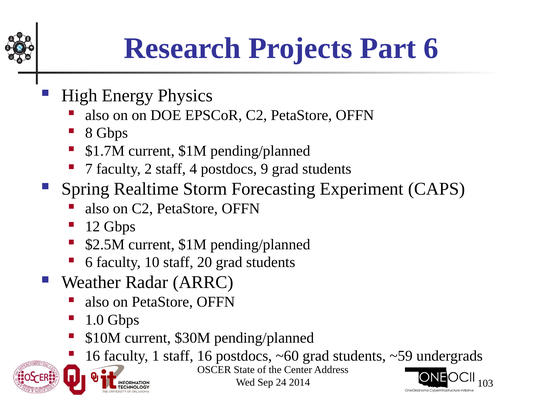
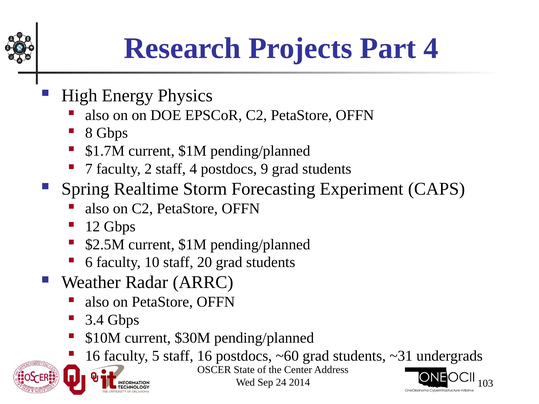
Part 6: 6 -> 4 (431, 48)
1.0: 1.0 -> 3.4 (94, 320)
1: 1 -> 5 (156, 356)
~59: ~59 -> ~31 (401, 356)
